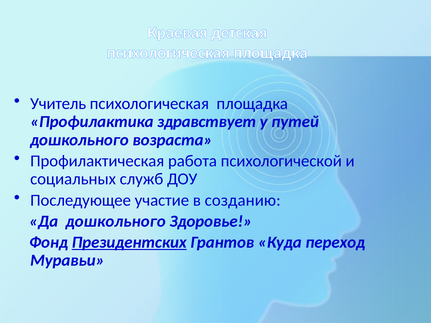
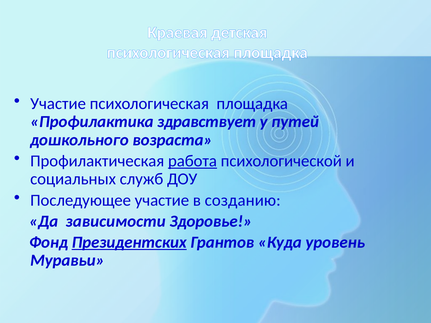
Учитель: Учитель -> Участие (58, 104)
работа underline: none -> present (192, 161)
Да дошкольного: дошкольного -> зависимости (116, 221)
переход: переход -> уровень (335, 243)
